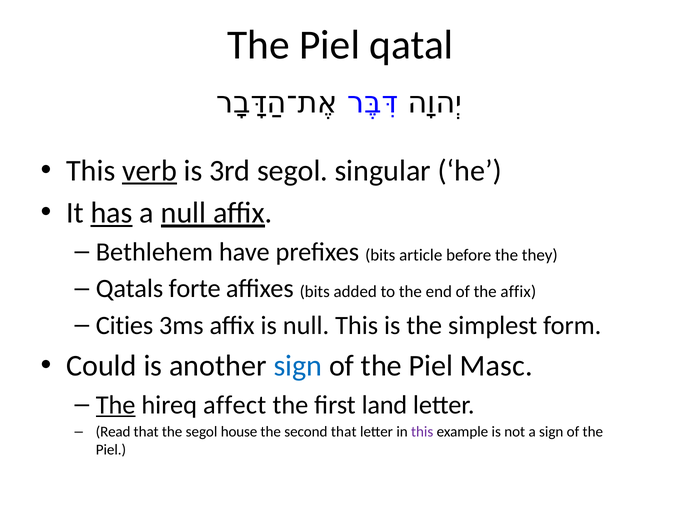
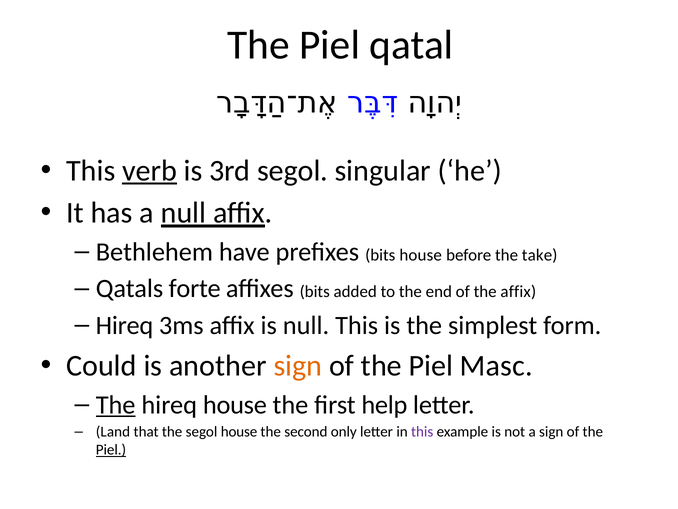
has underline: present -> none (112, 213)
bits article: article -> house (421, 255)
they: they -> take (540, 255)
Cities: Cities -> Hireq (125, 325)
sign colour: blue -> orange (298, 366)
hireq affect: affect -> house (235, 404)
land: land -> help (384, 404)
Read: Read -> Land (113, 431)
second that: that -> only (344, 431)
Piel underline: none -> present (111, 450)
